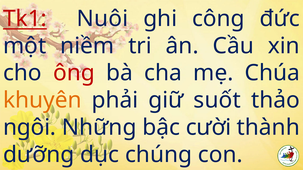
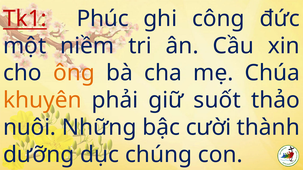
Nuôi: Nuôi -> Phúc (103, 19)
ông colour: red -> orange (74, 73)
ngôi: ngôi -> nuôi (30, 128)
